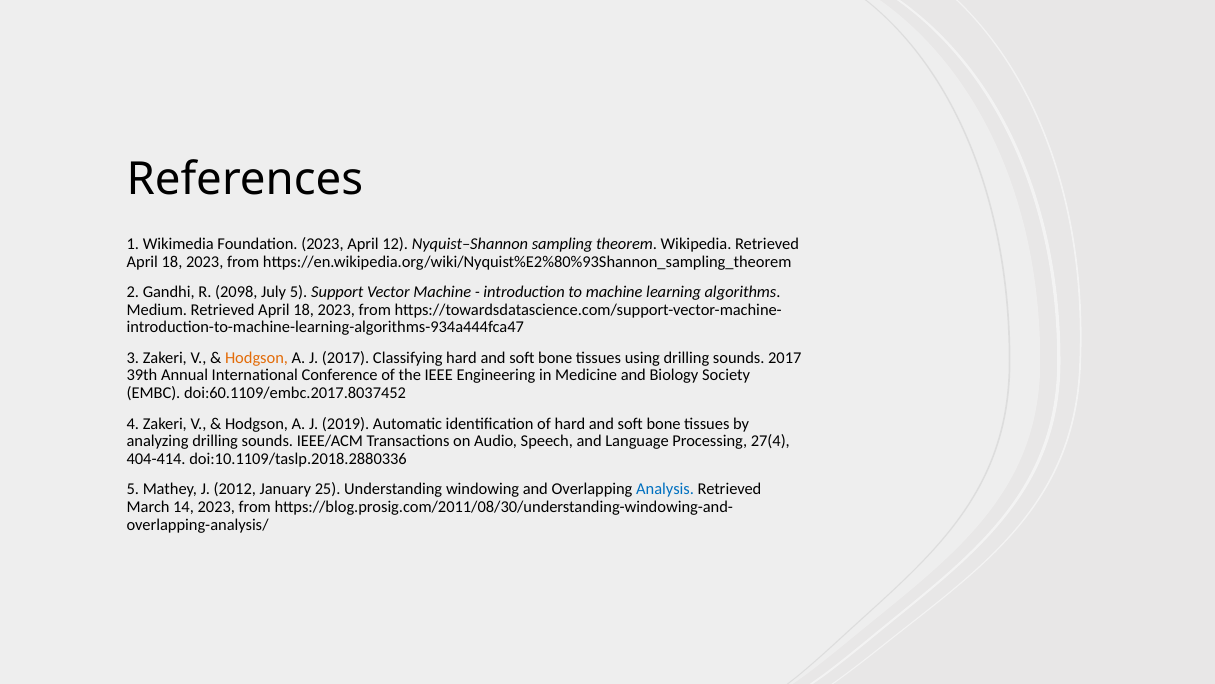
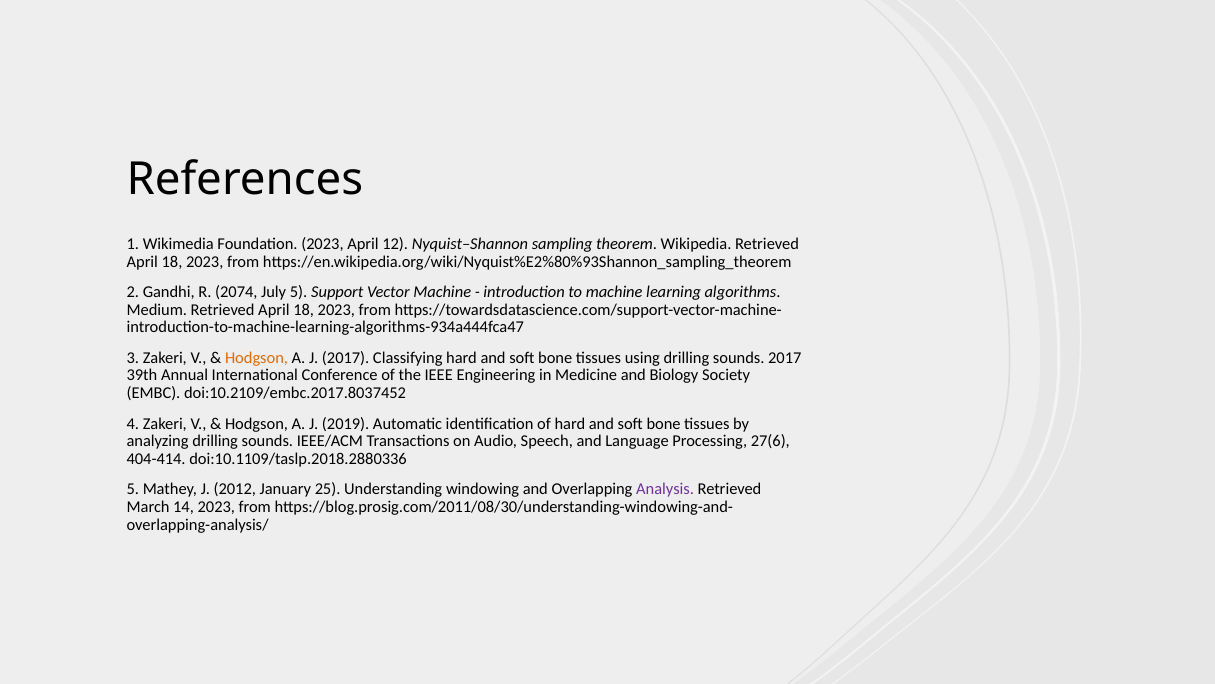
2098: 2098 -> 2074 (236, 292)
doi:60.1109/embc.2017.8037452: doi:60.1109/embc.2017.8037452 -> doi:10.2109/embc.2017.8037452 (295, 393)
27(4: 27(4 -> 27(6 (770, 441)
Analysis colour: blue -> purple (665, 489)
